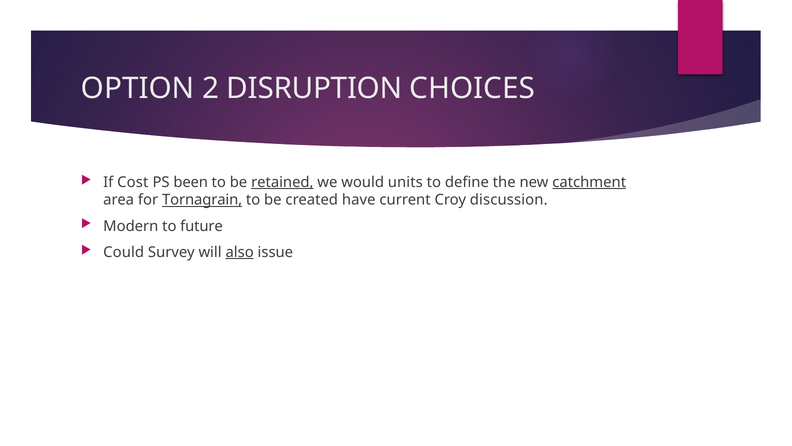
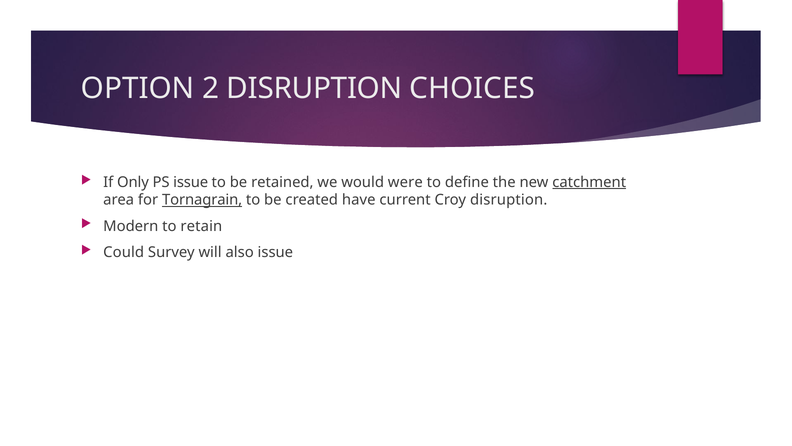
Cost: Cost -> Only (133, 182)
PS been: been -> issue (191, 182)
retained underline: present -> none (282, 182)
units: units -> were (405, 182)
Croy discussion: discussion -> disruption (509, 200)
future: future -> retain (201, 226)
also underline: present -> none (240, 252)
